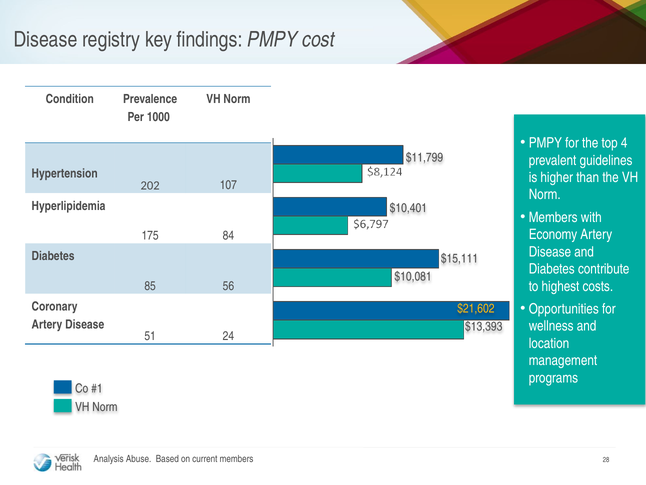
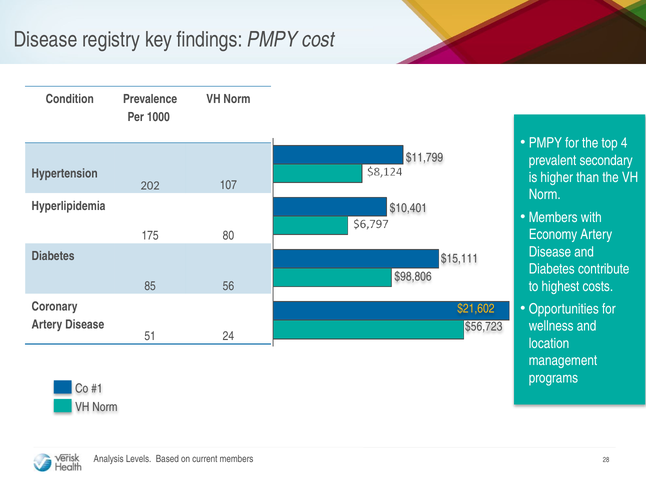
guidelines: guidelines -> secondary (606, 160)
84: 84 -> 80 (228, 235)
$10,081: $10,081 -> $98,806 (413, 276)
$13,393: $13,393 -> $56,723 (484, 326)
Abuse: Abuse -> Levels (139, 458)
